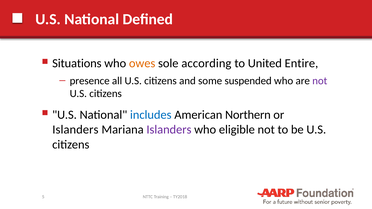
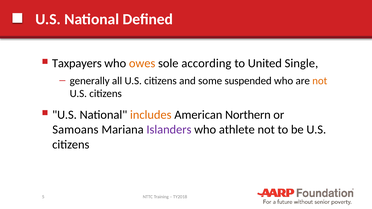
Situations: Situations -> Taxpayers (77, 63)
Entire: Entire -> Single (301, 63)
presence: presence -> generally (90, 81)
not colour: purple -> orange (320, 81)
includes colour: blue -> orange (151, 115)
Islanders: Islanders -> Samoans (75, 130)
eligible: eligible -> athlete (237, 130)
